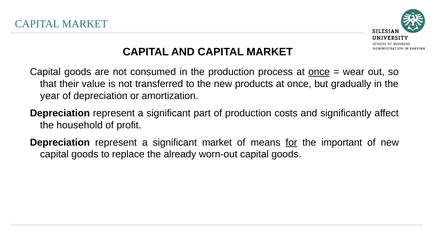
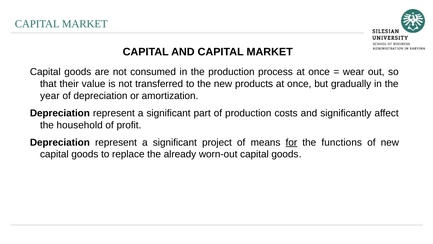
once underline: present -> none (319, 72)
significant market: market -> project (217, 142)
important: important -> functions (342, 142)
